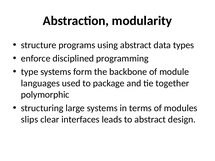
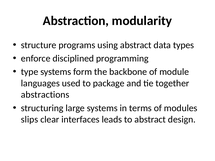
polymorphic: polymorphic -> abstractions (45, 95)
